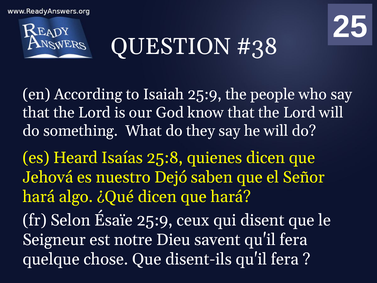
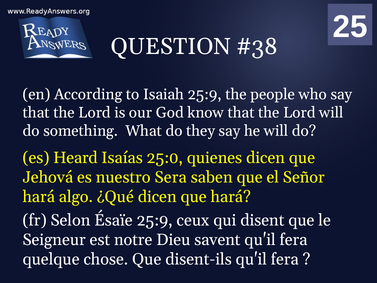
25:8: 25:8 -> 25:0 (165, 158)
Dejó: Dejó -> Sera (171, 177)
